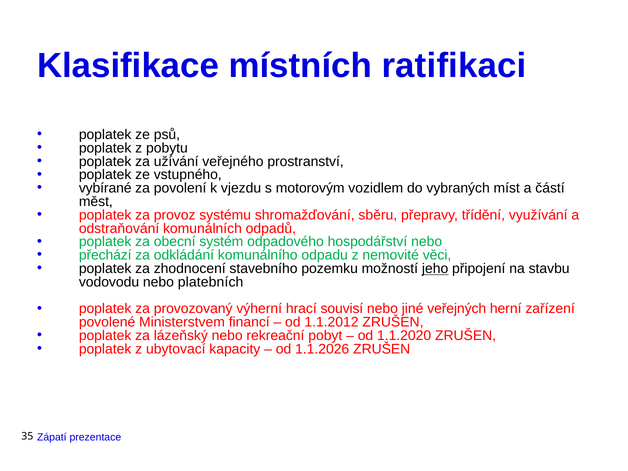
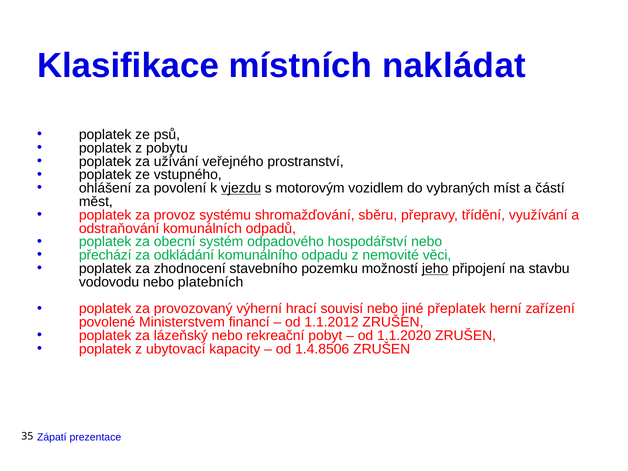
ratifikaci: ratifikaci -> nakládat (454, 66)
vybírané: vybírané -> ohlášení (105, 188)
vjezdu underline: none -> present (241, 188)
veřejných: veřejných -> přeplatek (457, 309)
1.1.2026: 1.1.2026 -> 1.4.8506 (322, 349)
